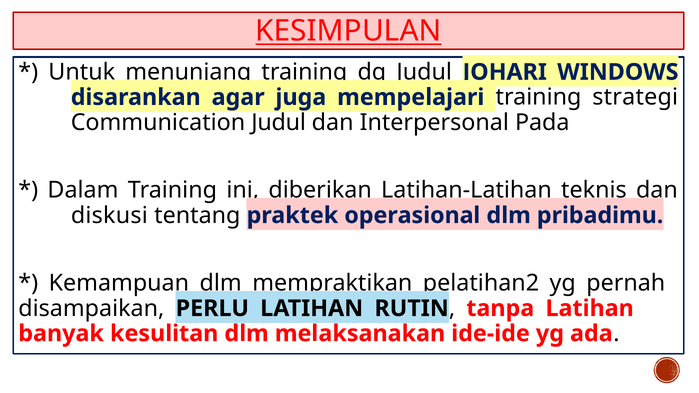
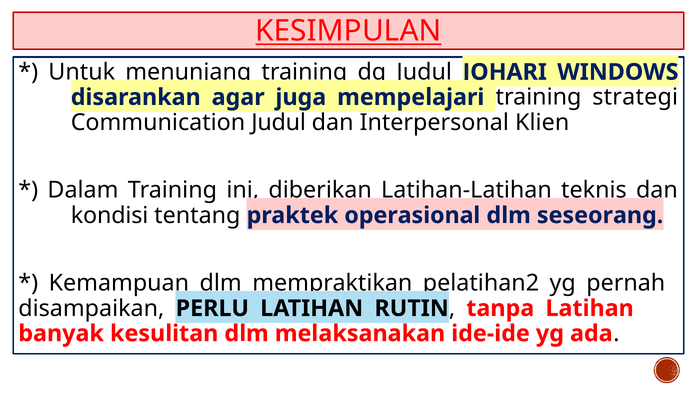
Pada: Pada -> Klien (542, 122)
diskusi: diskusi -> kondisi (110, 215)
pribadimu: pribadimu -> seseorang (600, 215)
